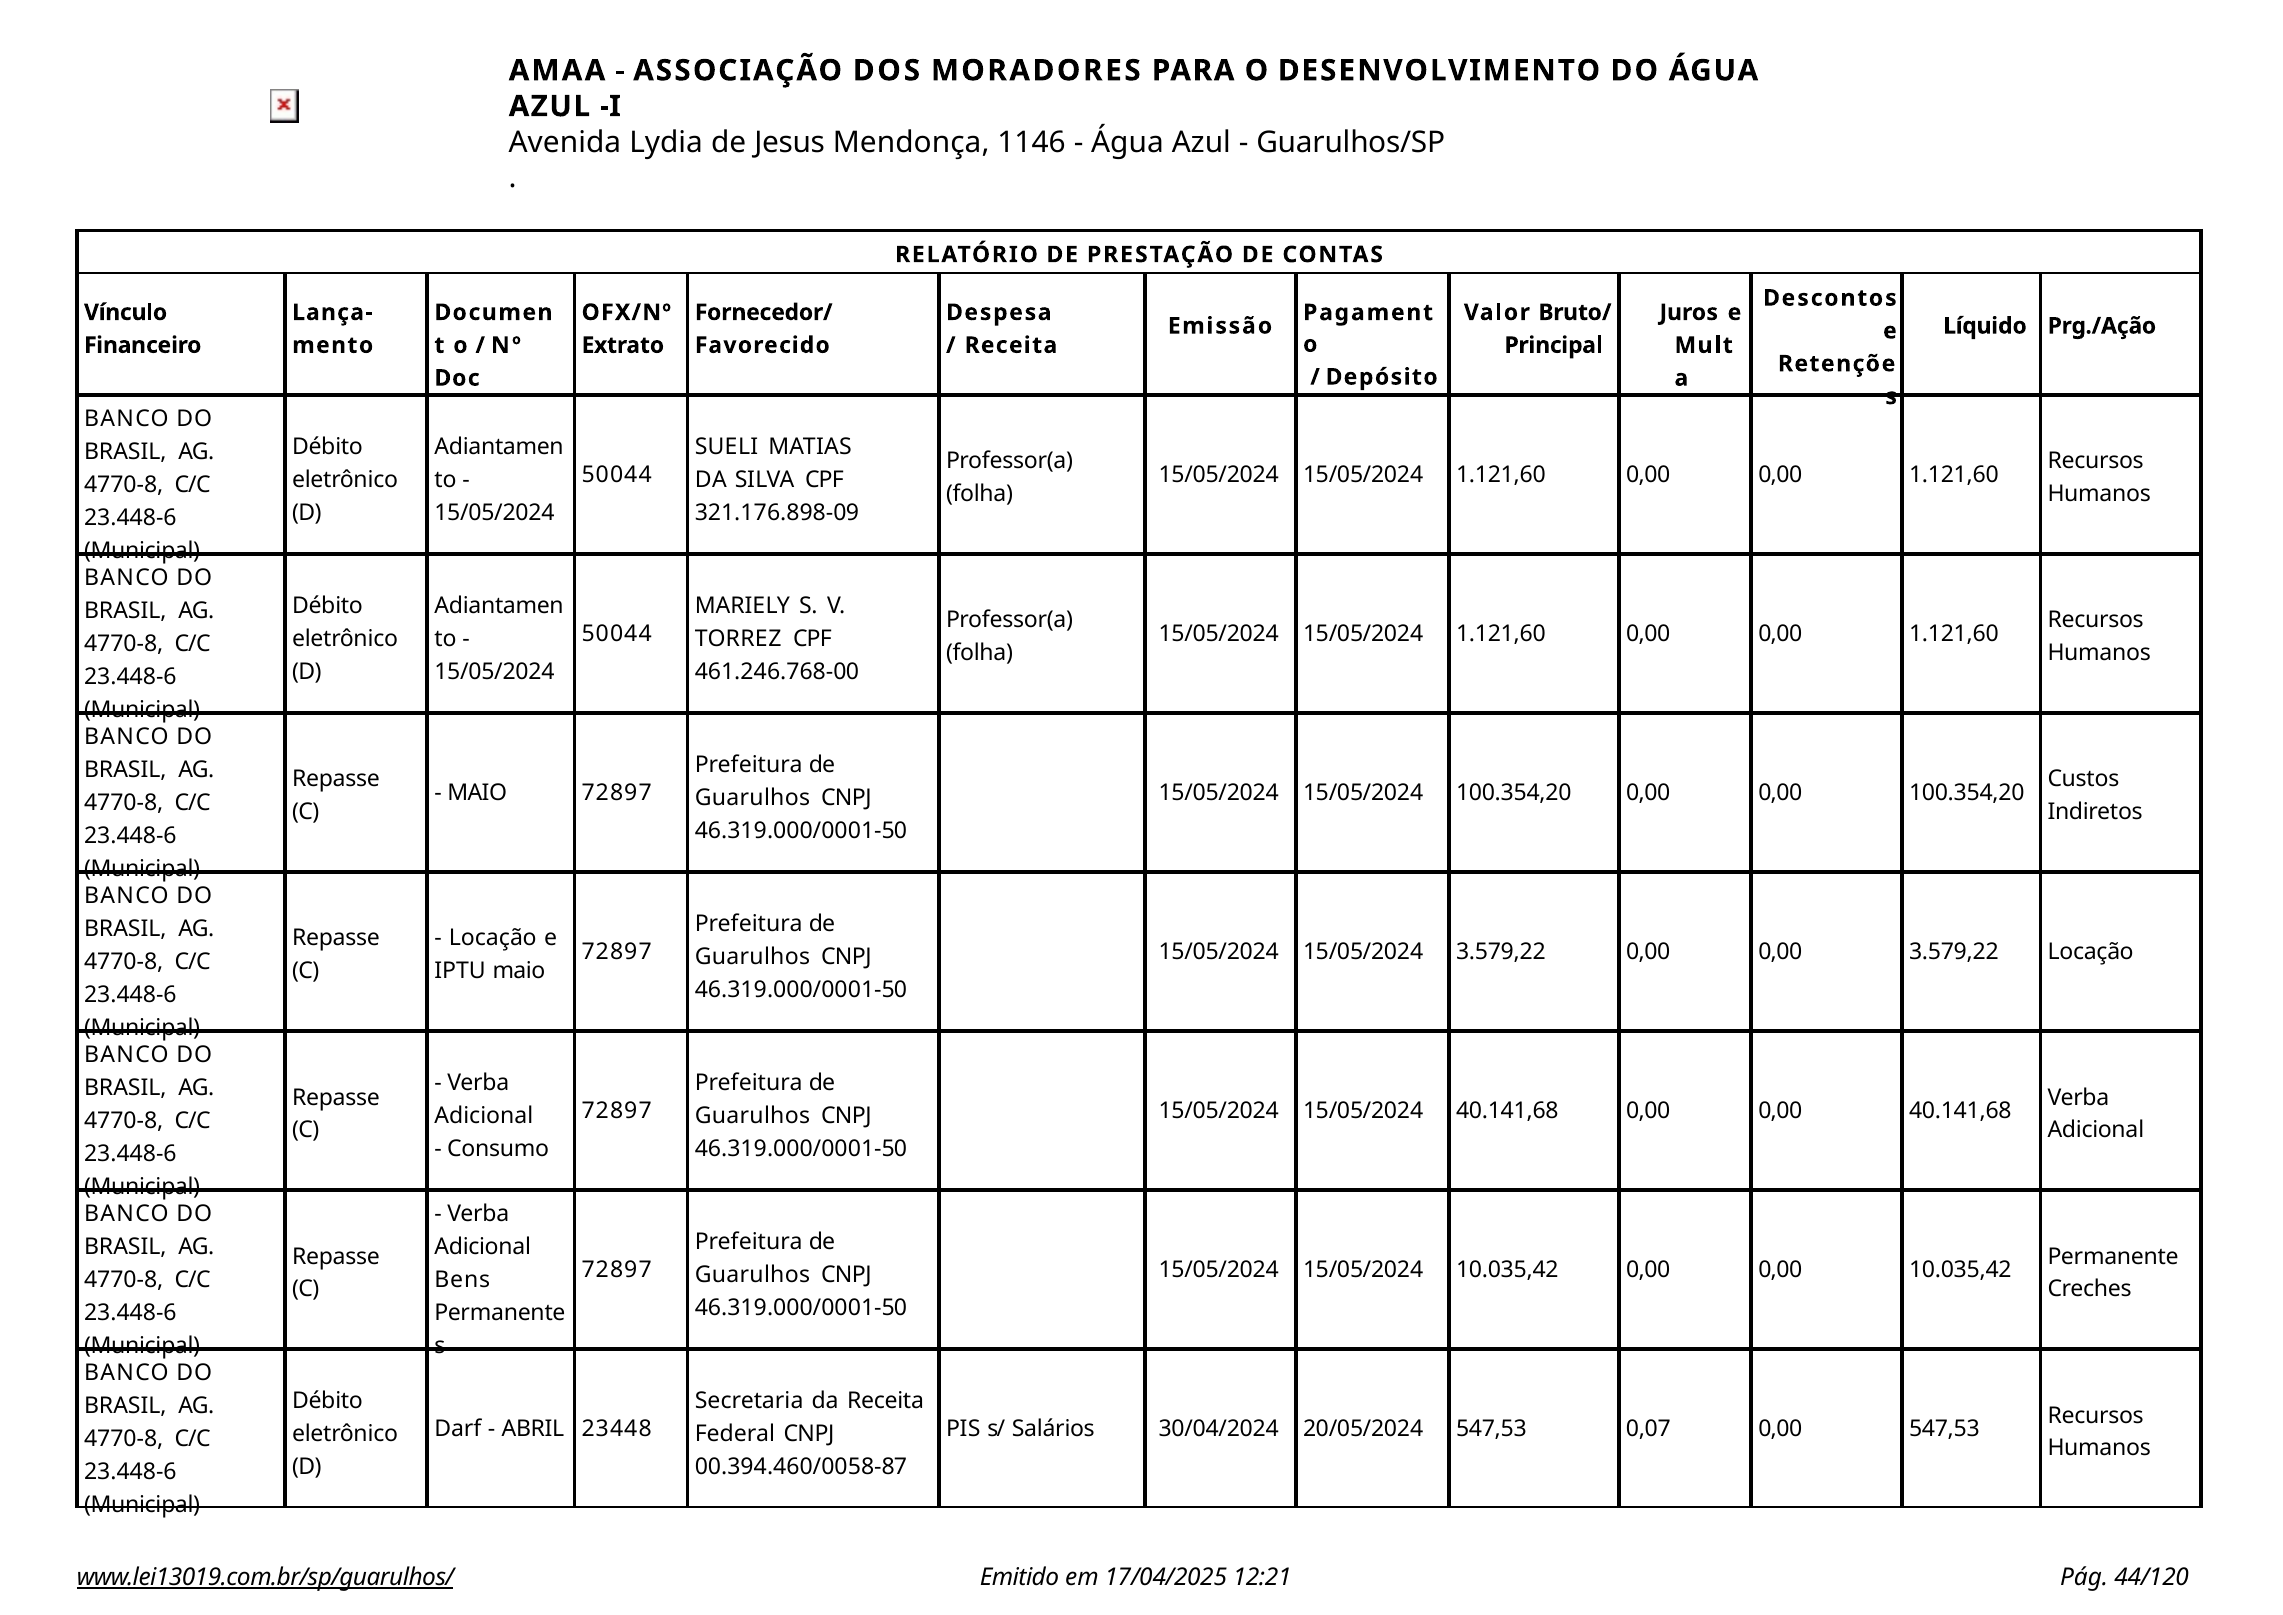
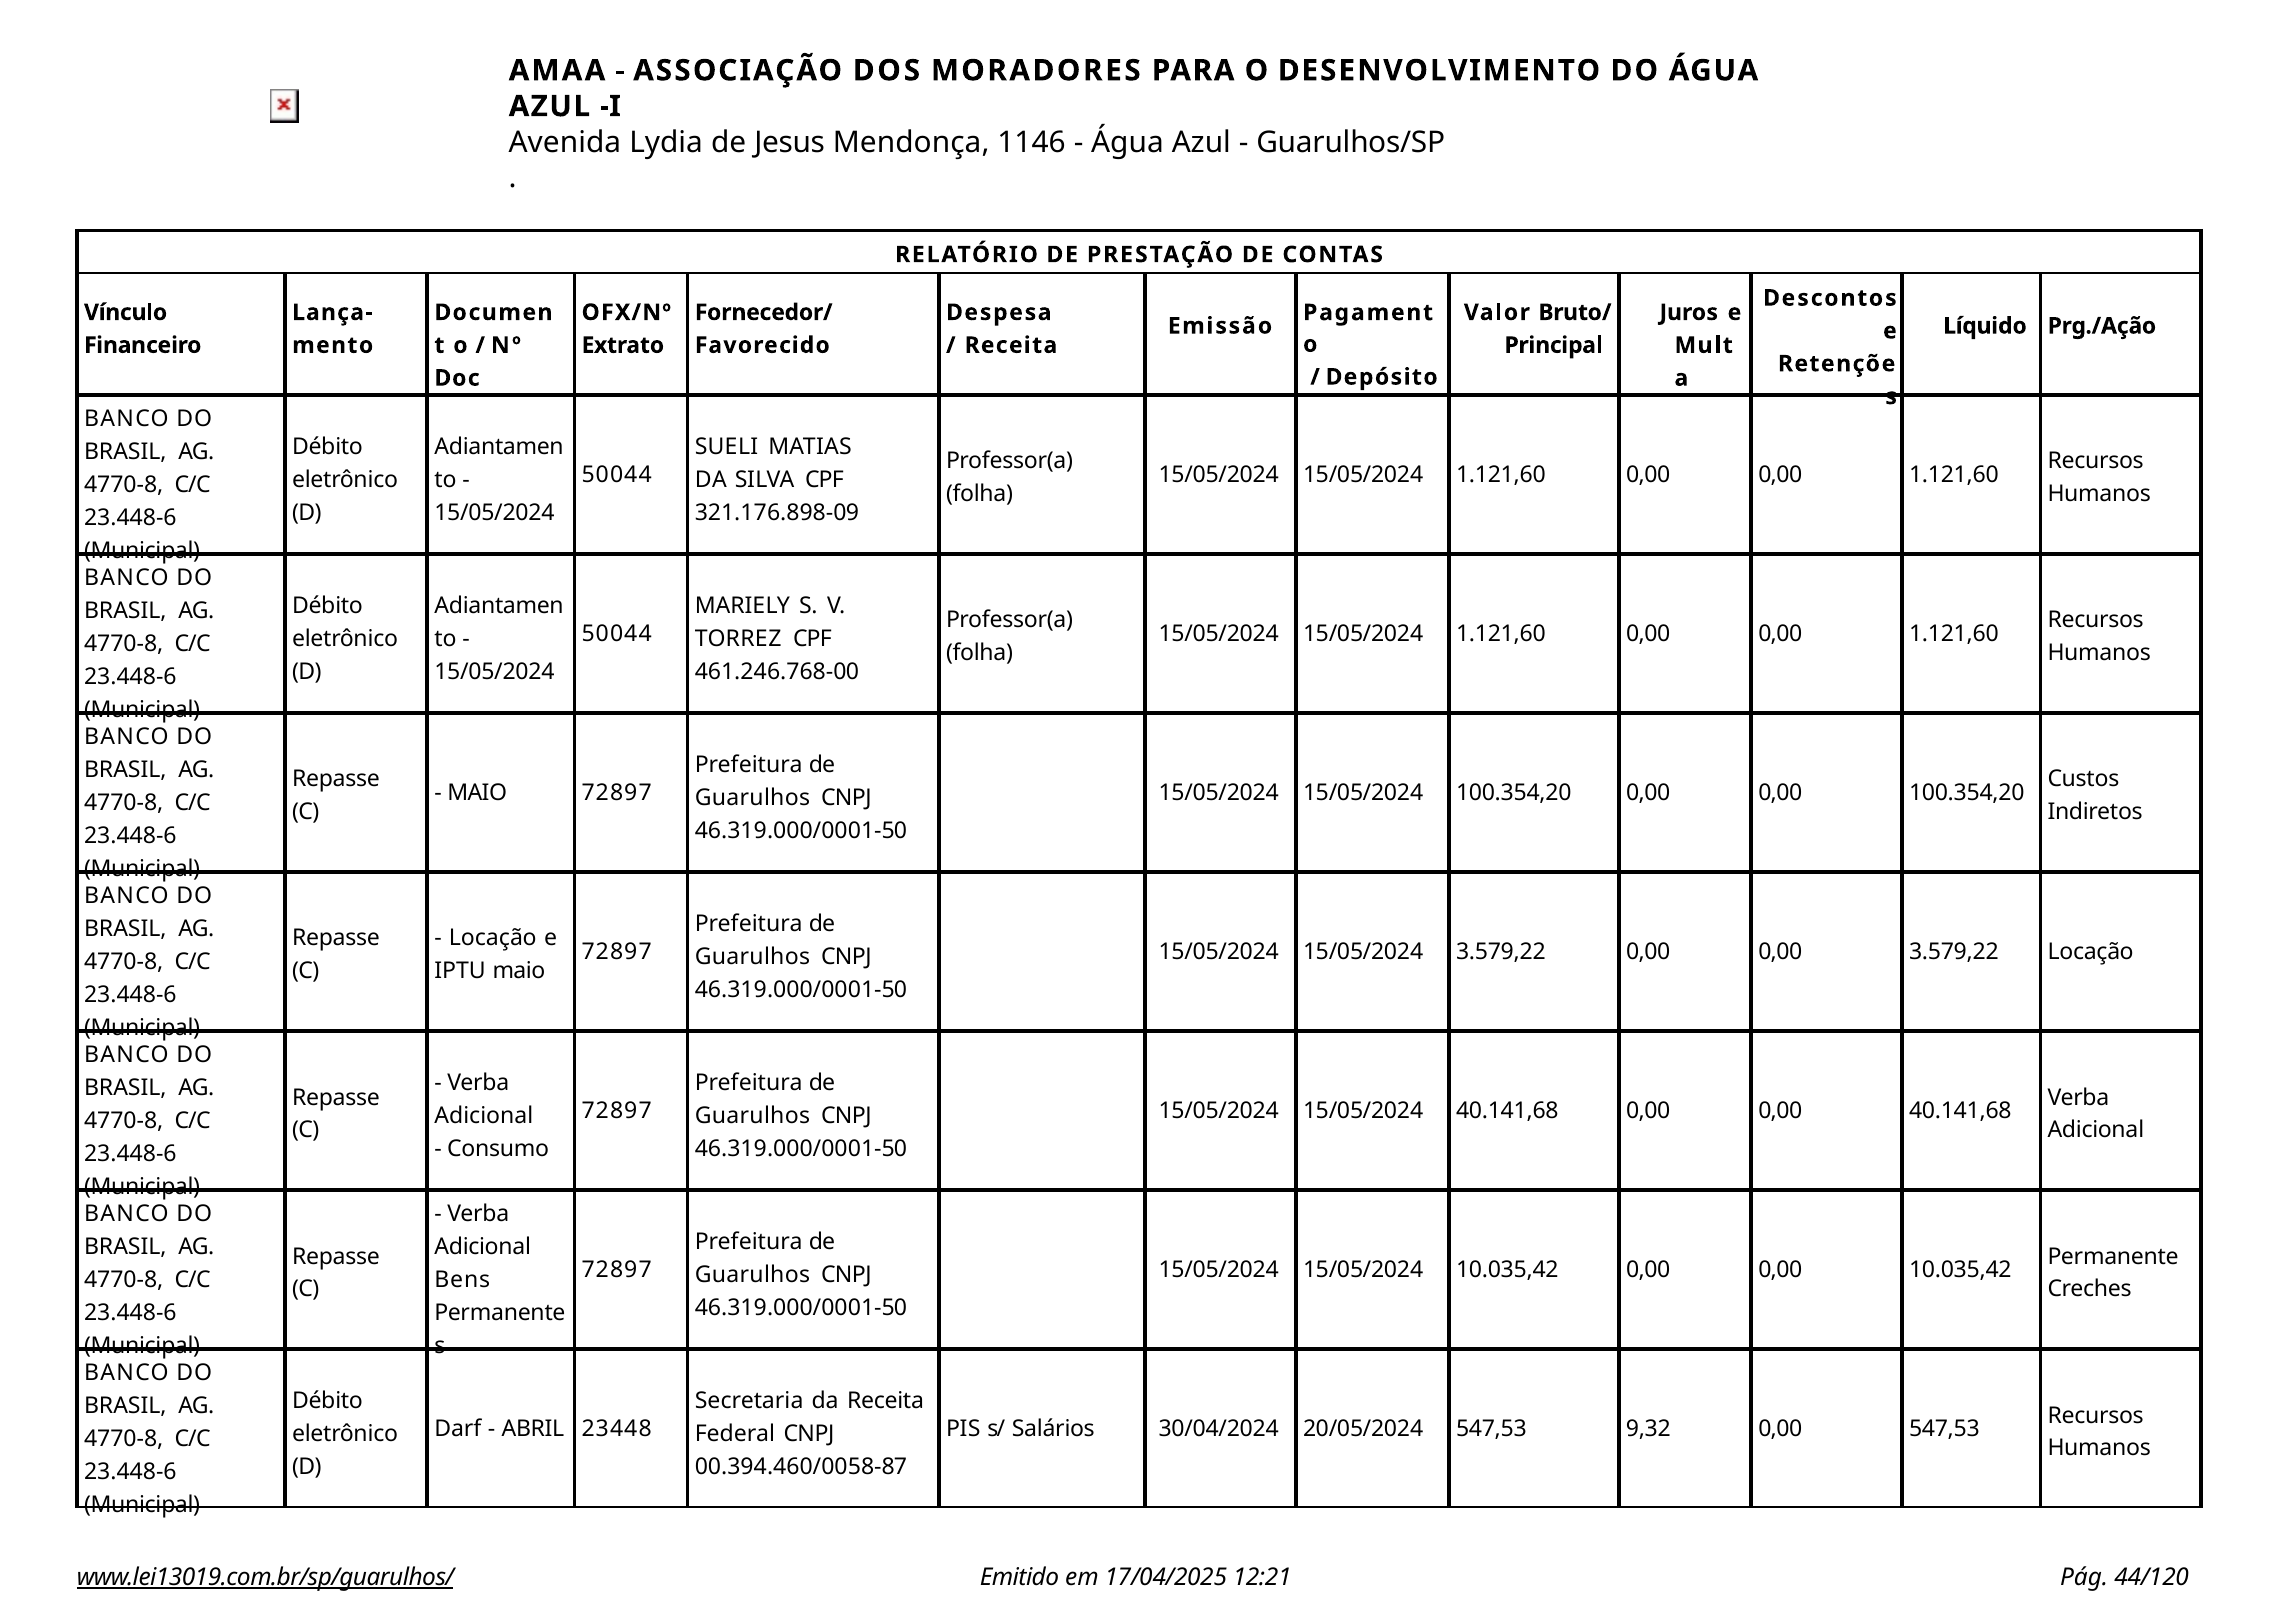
0,07: 0,07 -> 9,32 (1648, 1429)
